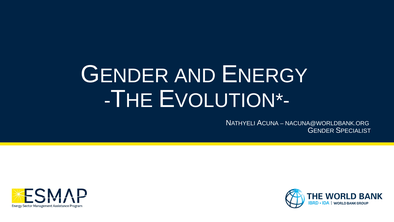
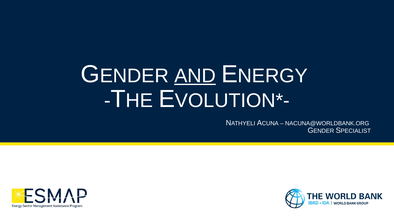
AND underline: none -> present (195, 76)
